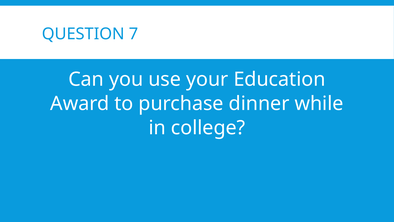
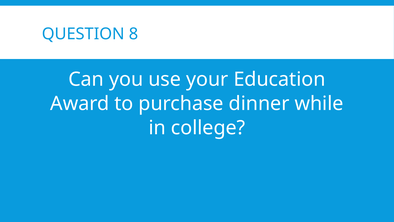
7: 7 -> 8 (134, 34)
